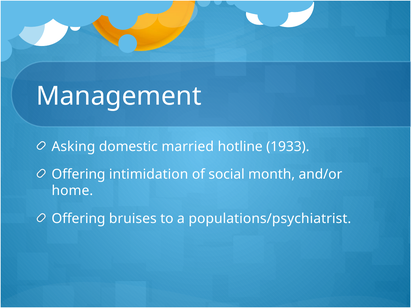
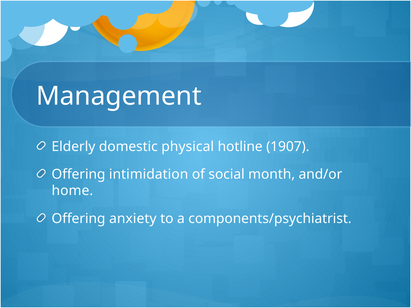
Asking: Asking -> Elderly (73, 147)
married: married -> physical (188, 147)
1933: 1933 -> 1907 (288, 147)
bruises: bruises -> anxiety (133, 219)
populations/psychiatrist: populations/psychiatrist -> components/psychiatrist (270, 219)
